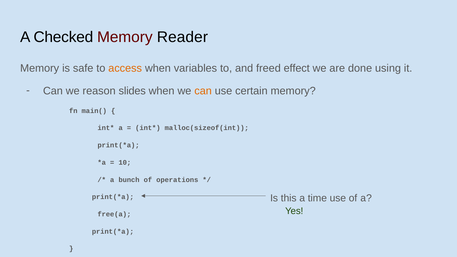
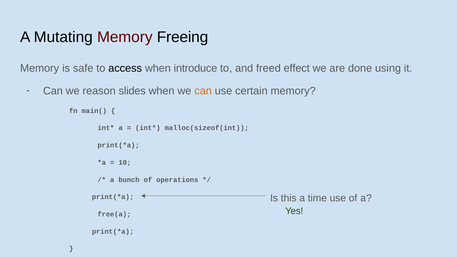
Checked: Checked -> Mutating (63, 37)
Reader: Reader -> Freeing (183, 37)
access colour: orange -> black (125, 68)
variables: variables -> introduce (196, 68)
